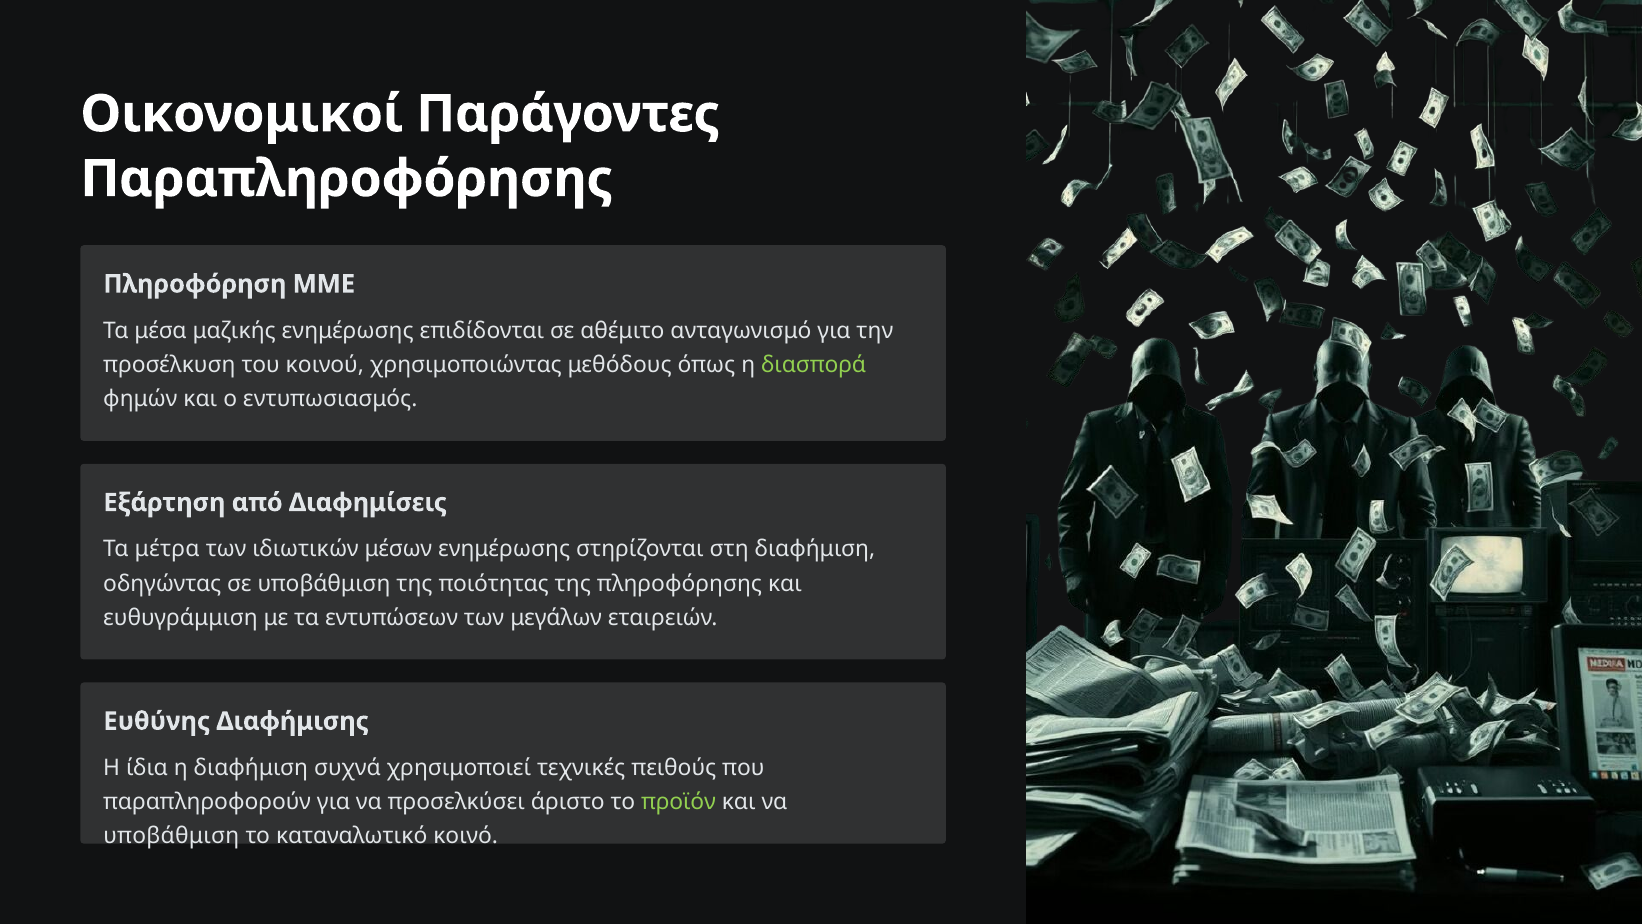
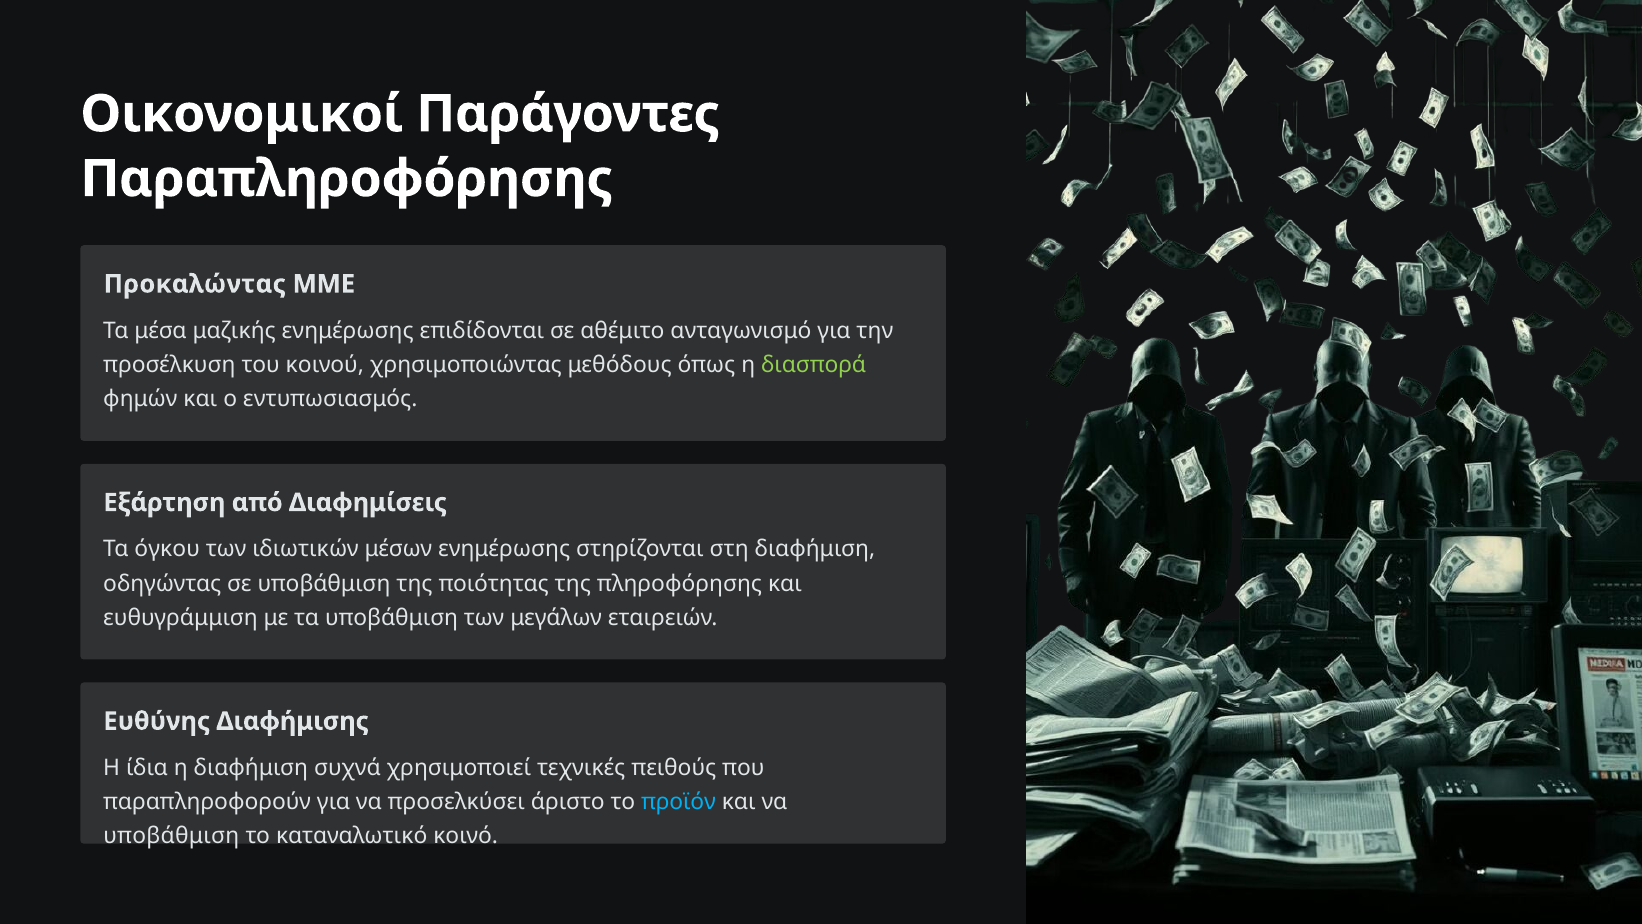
Πληροφόρηση: Πληροφόρηση -> Προκαλώντας (195, 284)
μέτρα: μέτρα -> όγκου (167, 549)
τα εντυπώσεων: εντυπώσεων -> υποβάθμιση (392, 617)
προϊόν colour: light green -> light blue (678, 802)
